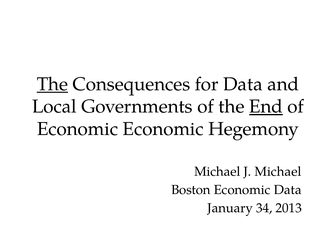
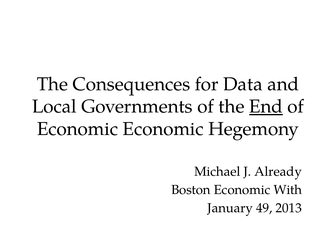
The underline: present -> none (52, 84)
J Michael: Michael -> Already (278, 172)
Economic Data: Data -> With (288, 190)
34: 34 -> 49 (264, 208)
